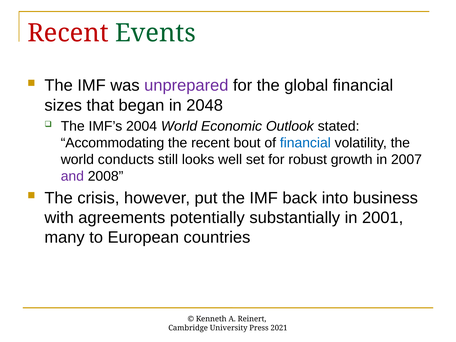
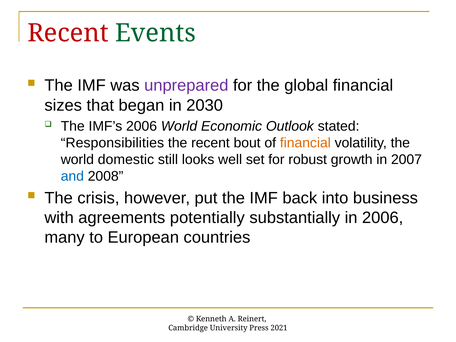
2048: 2048 -> 2030 (205, 105)
IMF’s 2004: 2004 -> 2006 (142, 126)
Accommodating: Accommodating -> Responsibilities (112, 143)
financial colour: blue -> orange (305, 143)
conducts: conducts -> domestic (126, 160)
and colour: purple -> blue (72, 176)
in 2001: 2001 -> 2006 (383, 218)
